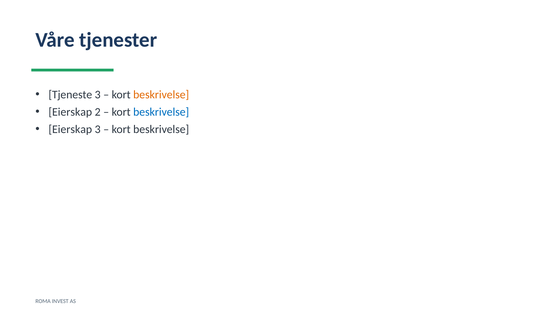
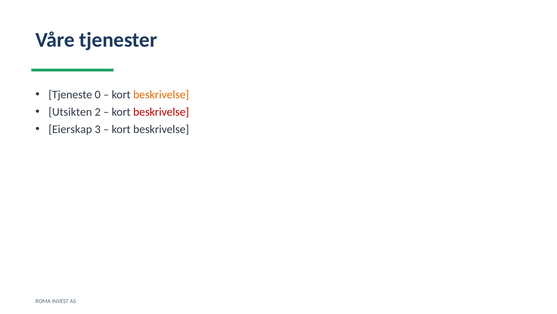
Tjeneste 3: 3 -> 0 (98, 94)
Eierskap: Eierskap -> Utsikten (70, 112)
beskrivelse colour: blue -> red (161, 112)
